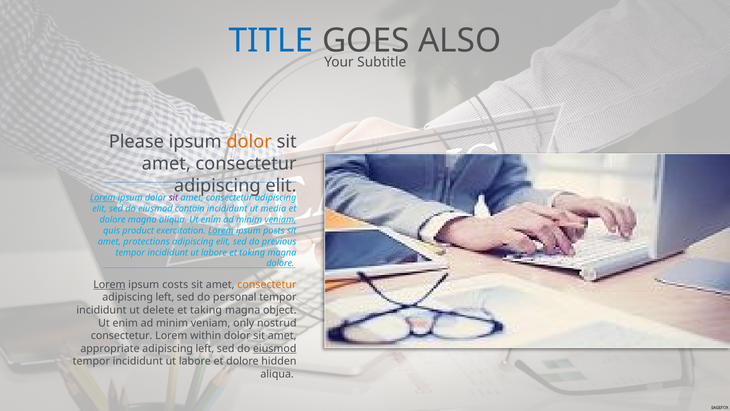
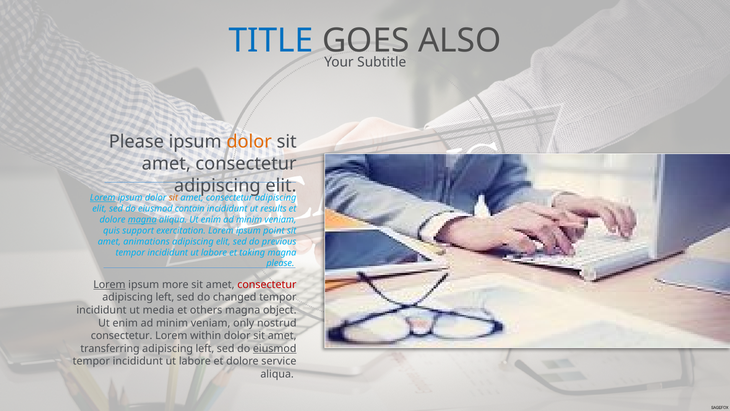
sit colour: purple -> orange (173, 198)
media: media -> results (273, 208)
magna underline: none -> present (142, 219)
veniam underline: present -> none (280, 219)
product: product -> support (138, 230)
Lorem underline: present -> none (221, 230)
posts: posts -> point (274, 230)
protections: protections -> animations (147, 241)
dolore: dolore -> please (280, 263)
costs: costs -> more (175, 284)
consectetur colour: orange -> red (267, 284)
personal: personal -> changed (235, 297)
delete: delete -> media (158, 310)
taking: taking -> others (206, 310)
appropriate: appropriate -> transferring (110, 348)
hidden: hidden -> service (279, 361)
